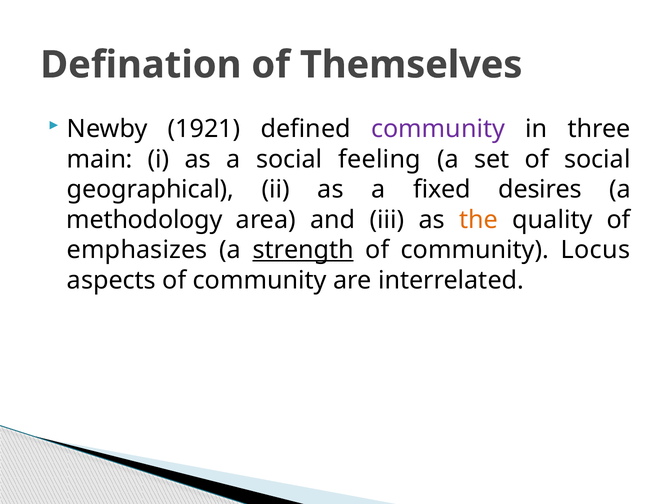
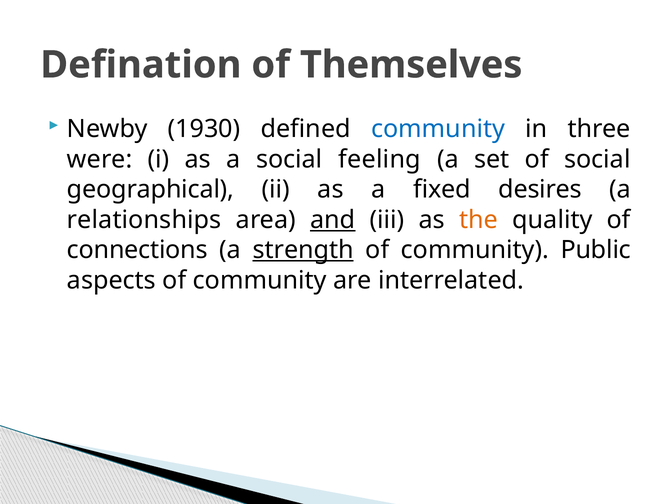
1921: 1921 -> 1930 (204, 129)
community colour: purple -> blue (438, 129)
main: main -> were (100, 159)
methodology: methodology -> relationships (144, 220)
and underline: none -> present (333, 220)
emphasizes: emphasizes -> connections (137, 250)
Locus: Locus -> Public (596, 250)
